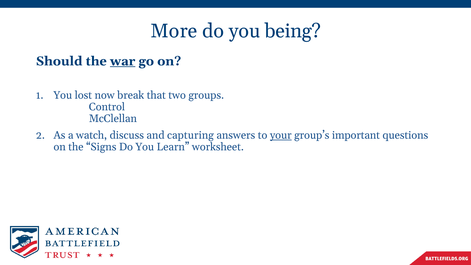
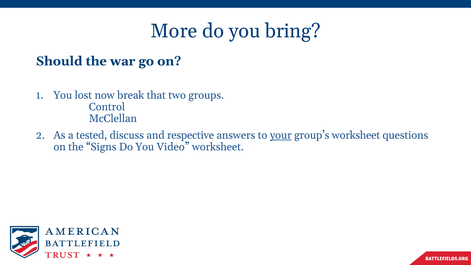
being: being -> bring (293, 31)
war underline: present -> none (123, 61)
watch: watch -> tested (92, 135)
capturing: capturing -> respective (191, 135)
group’s important: important -> worksheet (356, 135)
Learn: Learn -> Video (173, 147)
